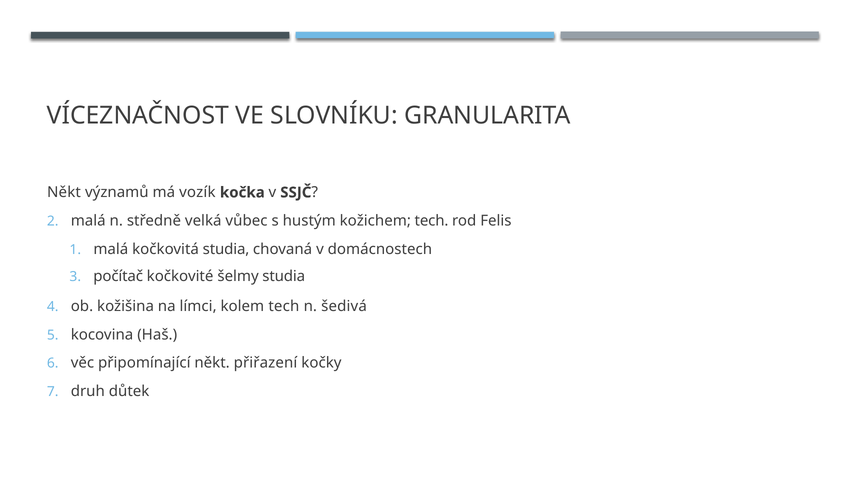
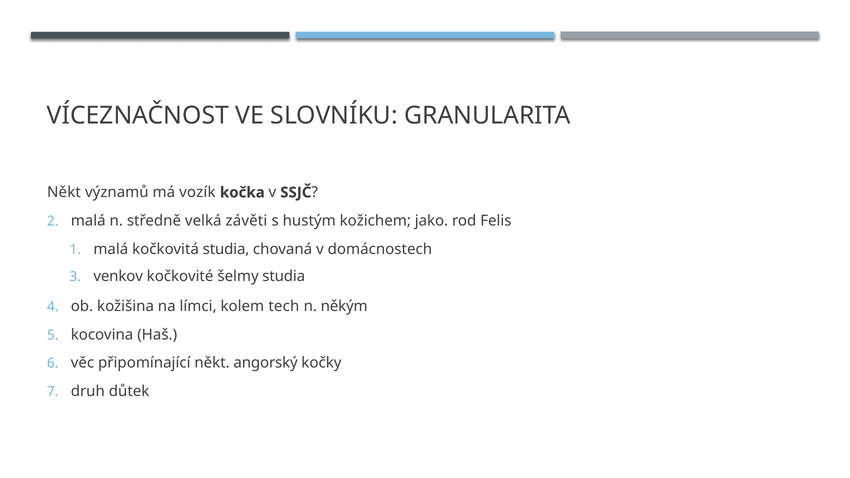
vůbec: vůbec -> závěti (246, 221)
kožichem tech: tech -> jako (432, 221)
počítač: počítač -> venkov (118, 276)
šedivá: šedivá -> někým (344, 306)
přiřazení: přiřazení -> angorský (266, 363)
